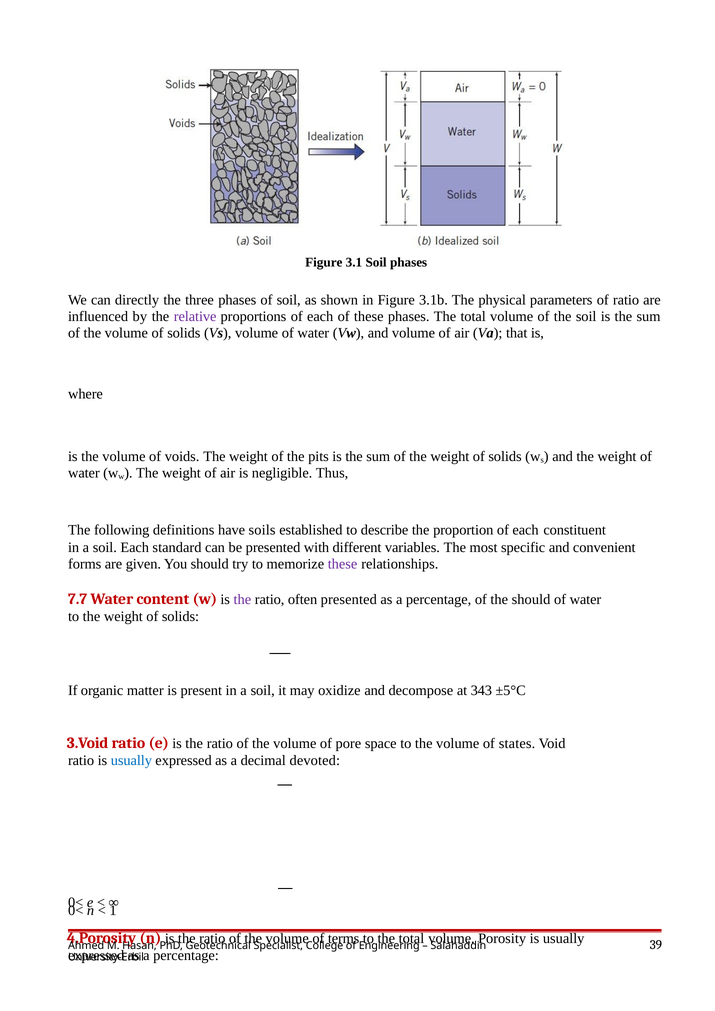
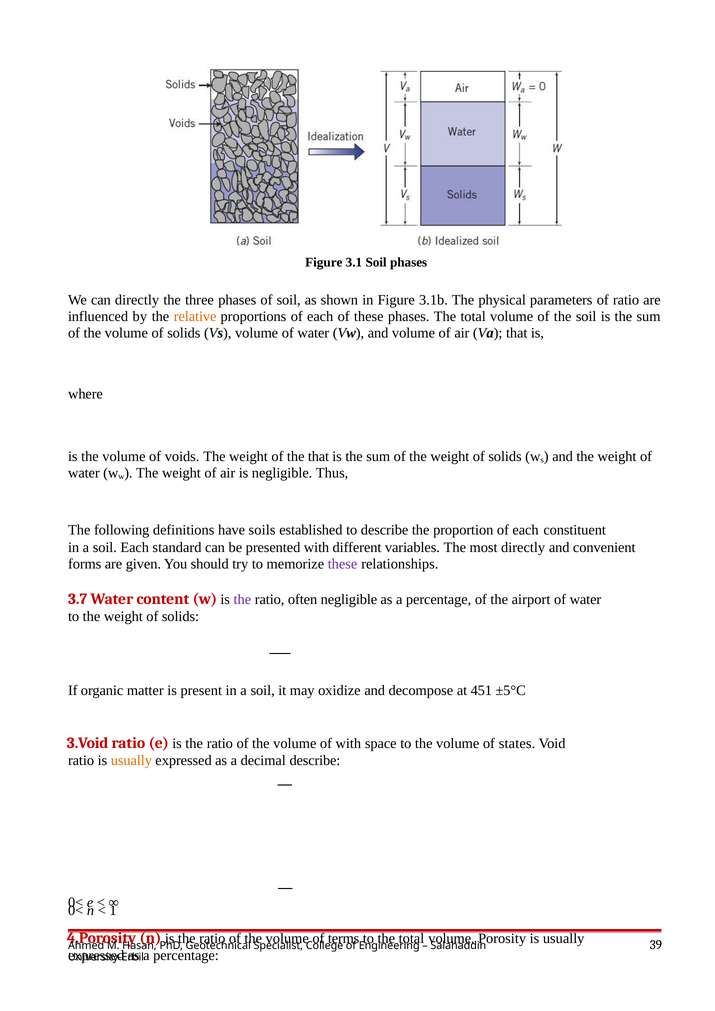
relative colour: purple -> orange (195, 317)
the pits: pits -> that (319, 457)
most specific: specific -> directly (523, 548)
7.7: 7.7 -> 3.7 (78, 600)
often presented: presented -> negligible (349, 600)
the should: should -> airport (531, 600)
343: 343 -> 451 (481, 691)
of pore: pore -> with (348, 744)
usually colour: blue -> orange (131, 761)
decimal devoted: devoted -> describe (315, 761)
